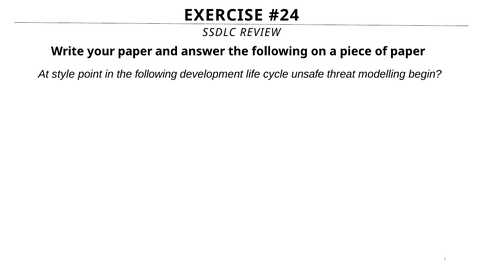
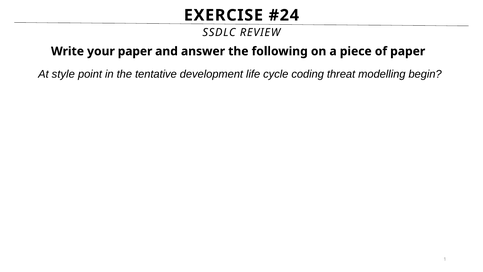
in the following: following -> tentative (156, 74)
unsafe: unsafe -> coding (308, 74)
